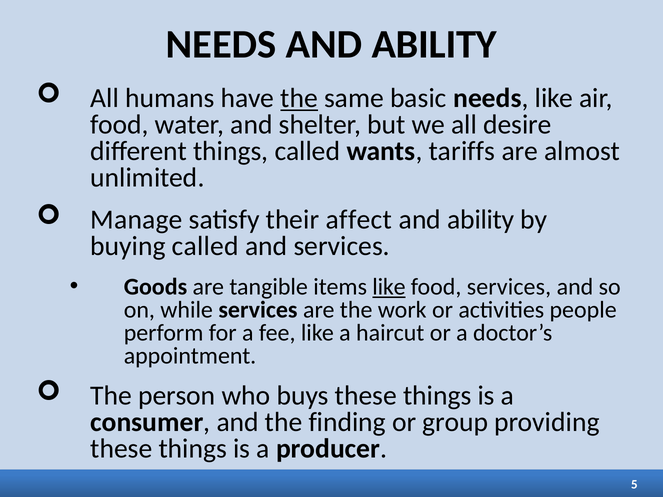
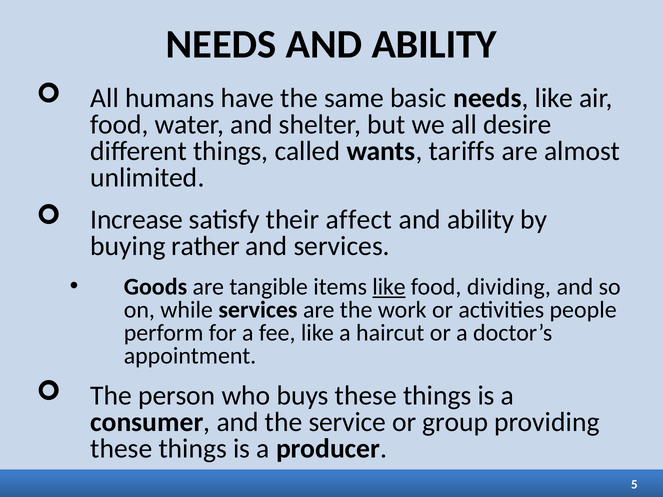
the underline: present -> none (299, 98)
Manage: Manage -> Increase (137, 220)
buying called: called -> rather (205, 246)
food services: services -> dividing (509, 287)
finding: finding -> service (347, 422)
